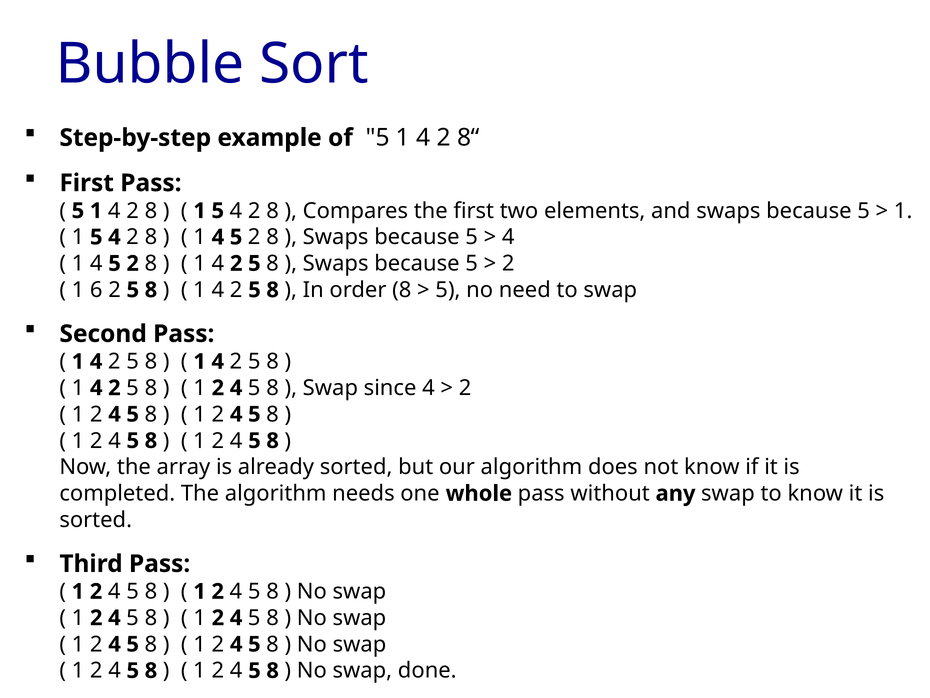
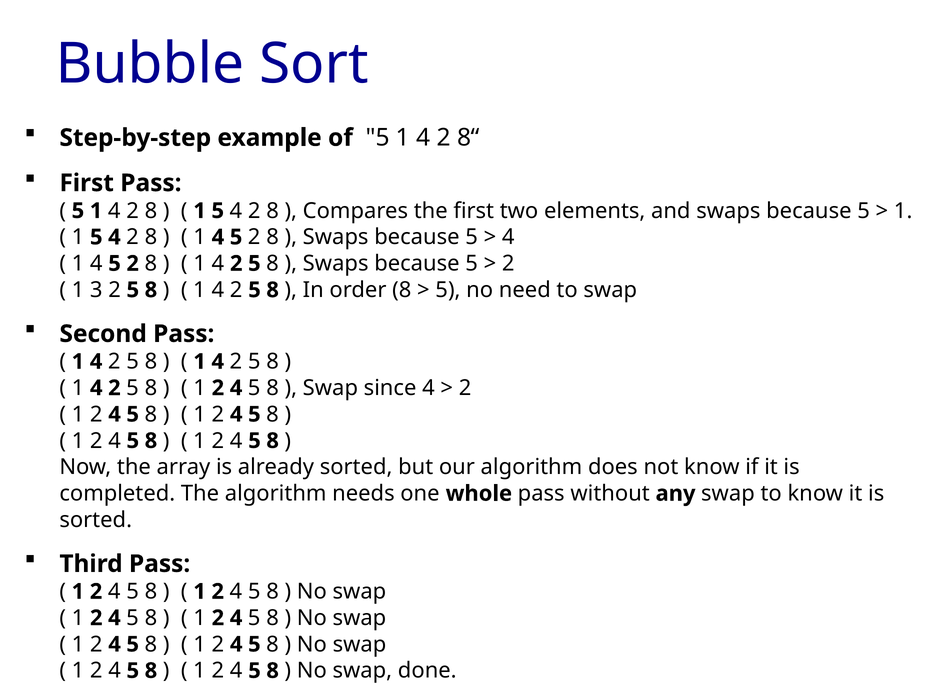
6: 6 -> 3 (96, 290)
